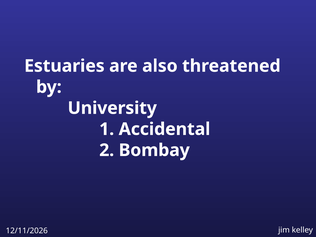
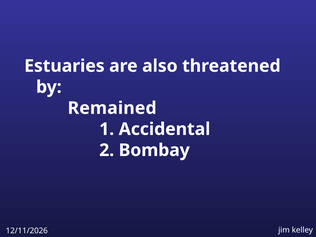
University: University -> Remained (112, 108)
